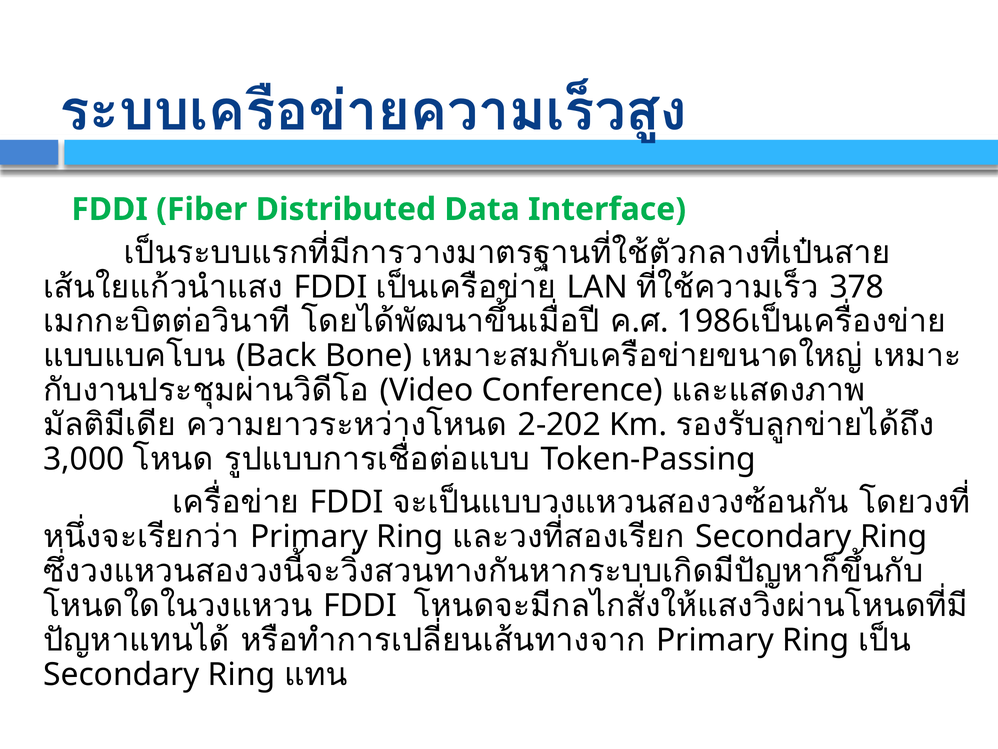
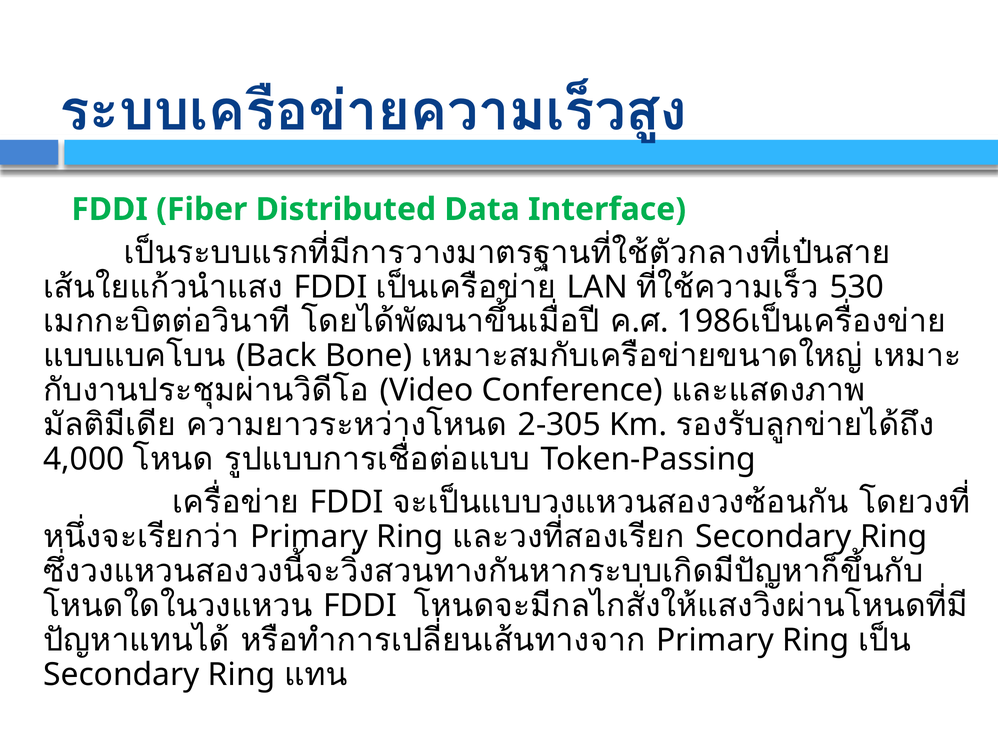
378: 378 -> 530 (857, 287)
2-202: 2-202 -> 2-305 (559, 424)
3,000: 3,000 -> 4,000 (84, 459)
